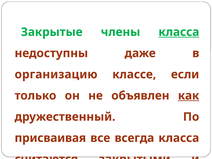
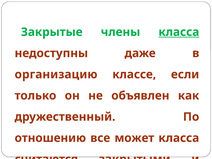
как underline: present -> none (189, 96)
присваивая: присваивая -> отношению (50, 138)
всегда: всегда -> может (134, 138)
